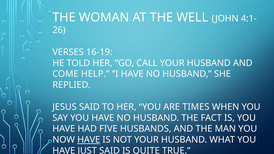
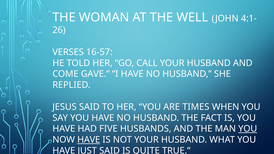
16-19: 16-19 -> 16-57 (99, 52)
HELP: HELP -> GAVE (95, 74)
YOU underline: none -> present (248, 129)
